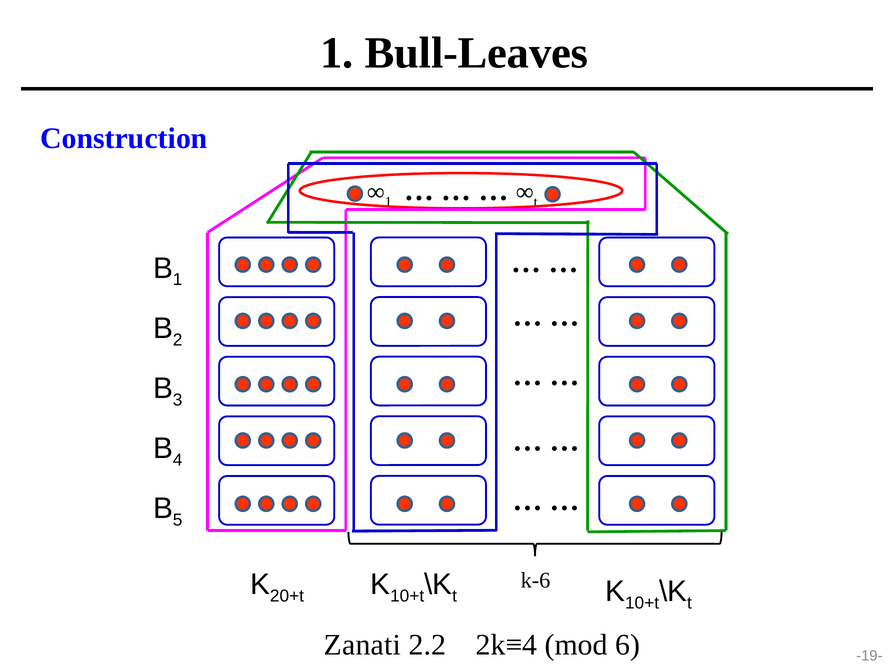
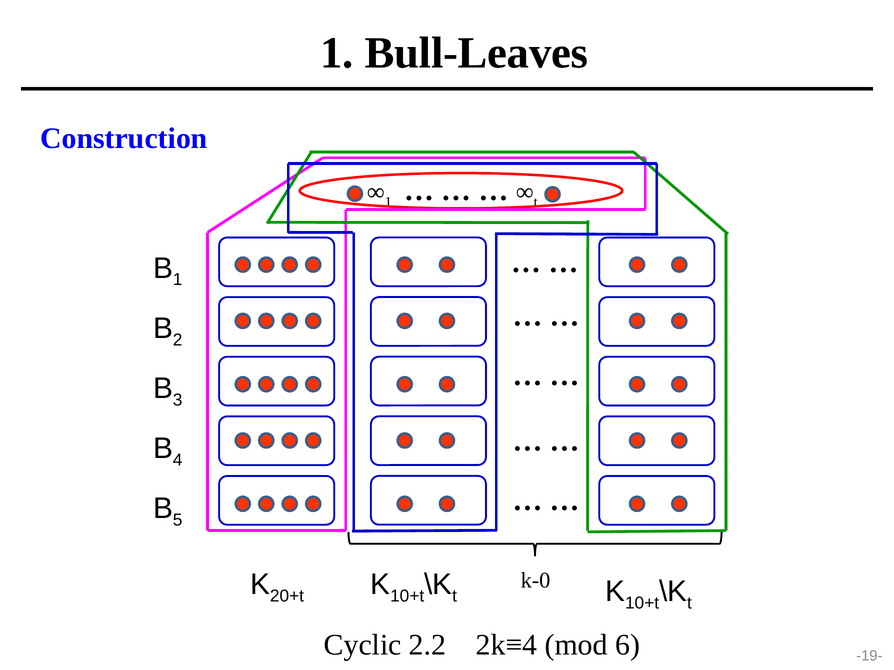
k-6: k-6 -> k-0 (535, 581)
Zanati: Zanati -> Cyclic (363, 646)
